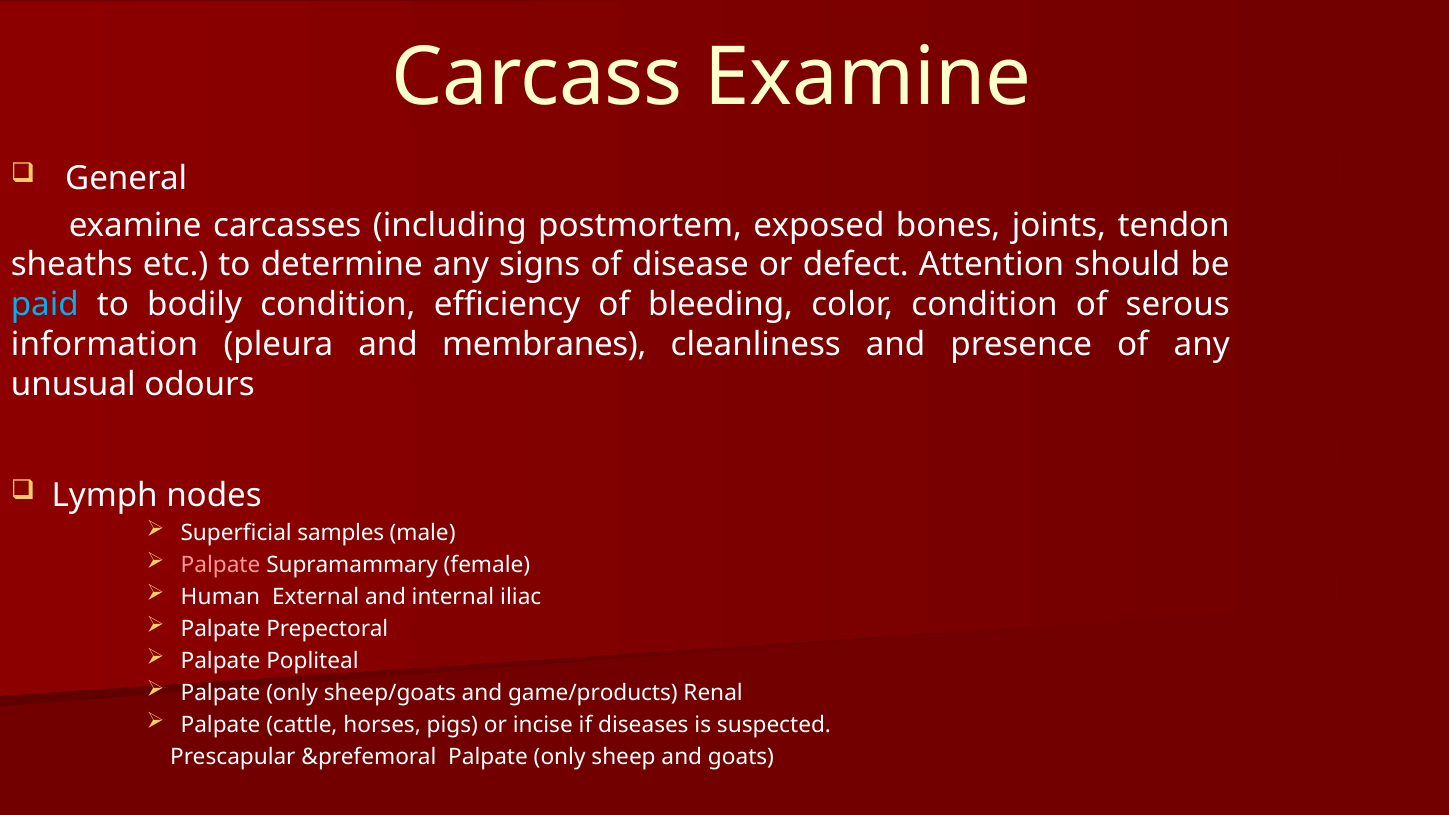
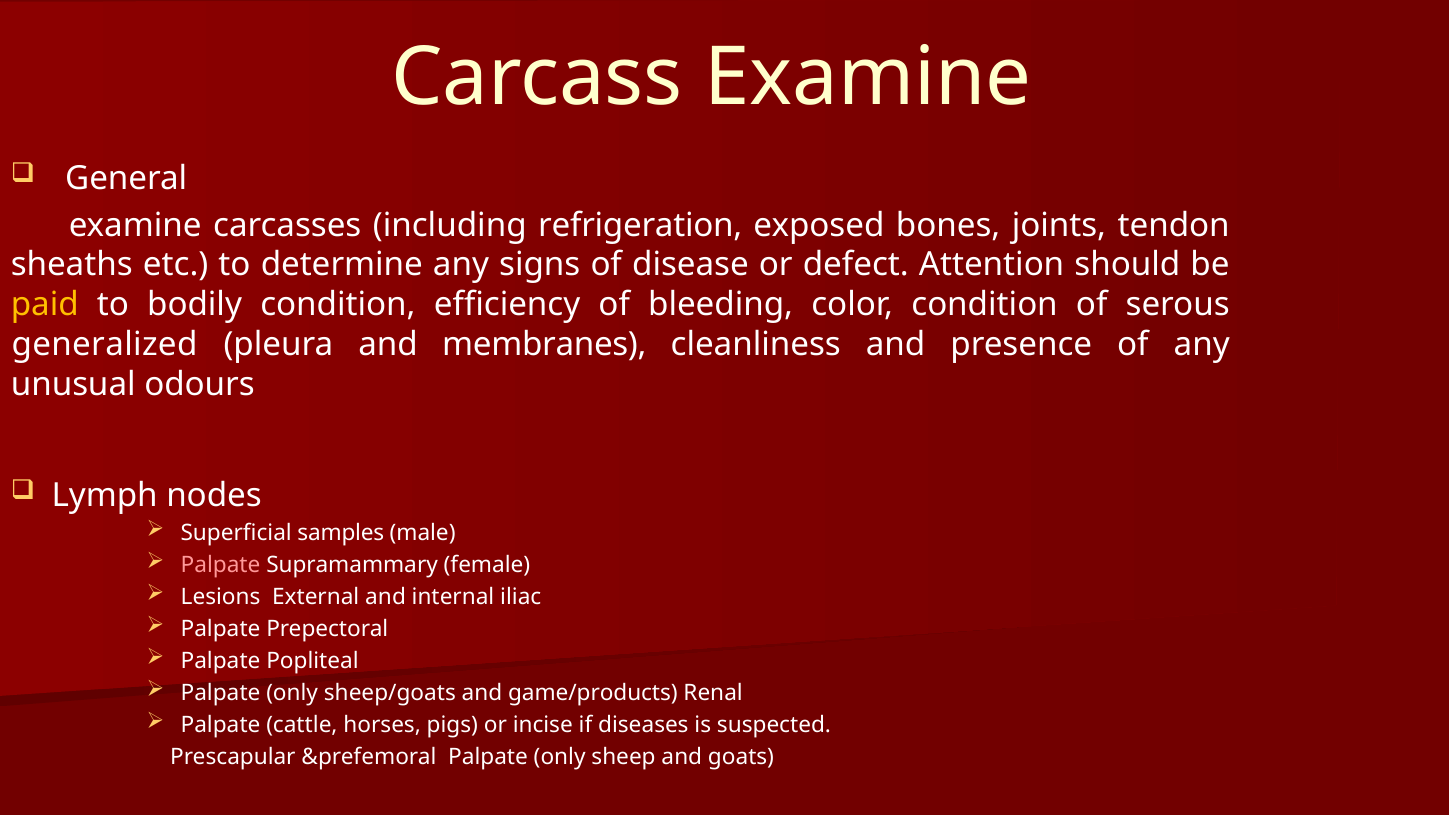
postmortem: postmortem -> refrigeration (640, 225)
paid colour: light blue -> yellow (45, 305)
information: information -> generalized (104, 345)
Human: Human -> Lesions (221, 597)
